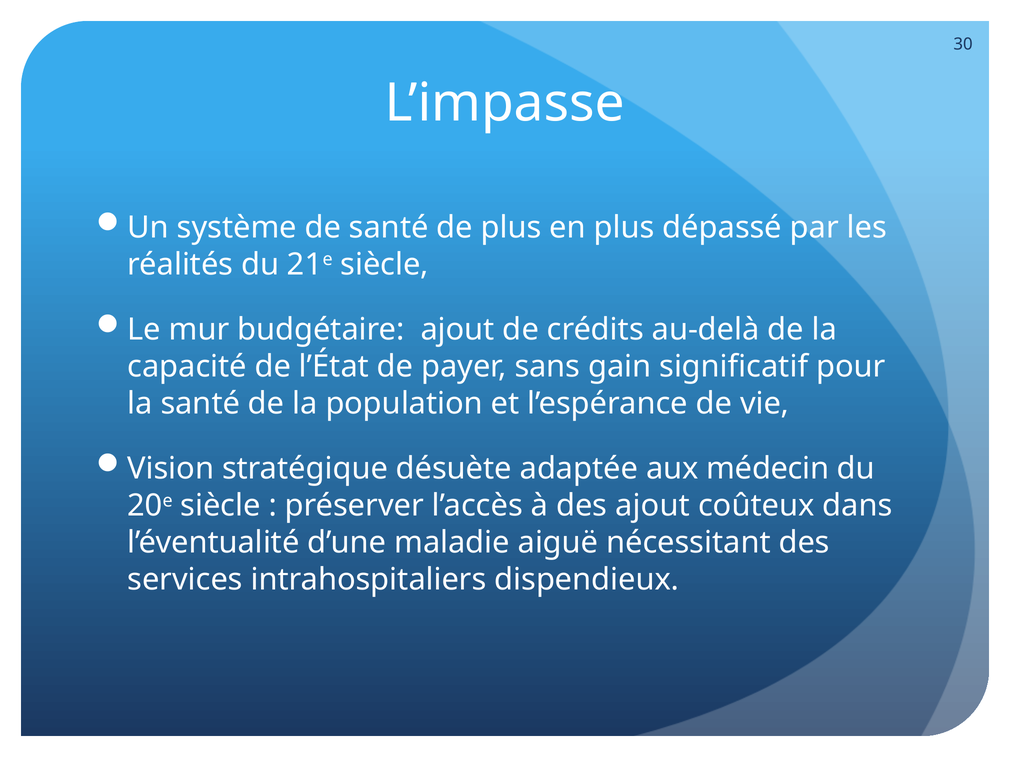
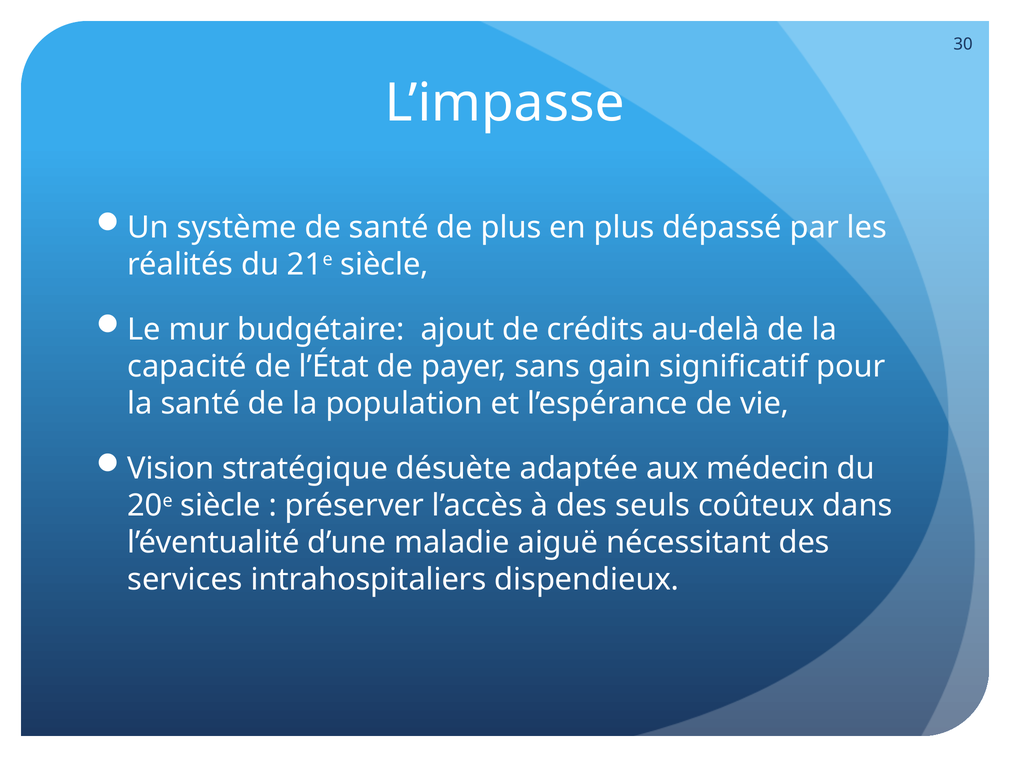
des ajout: ajout -> seuls (653, 506)
